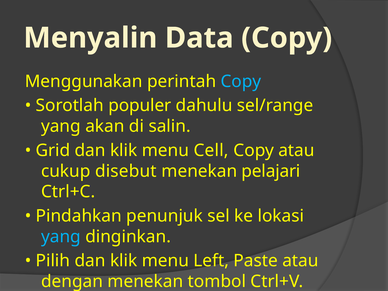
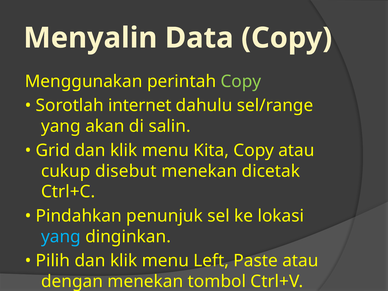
Copy colour: light blue -> light green (241, 81)
populer: populer -> internet (140, 106)
Cell: Cell -> Kita (211, 150)
pelajari: pelajari -> dicetak (271, 171)
